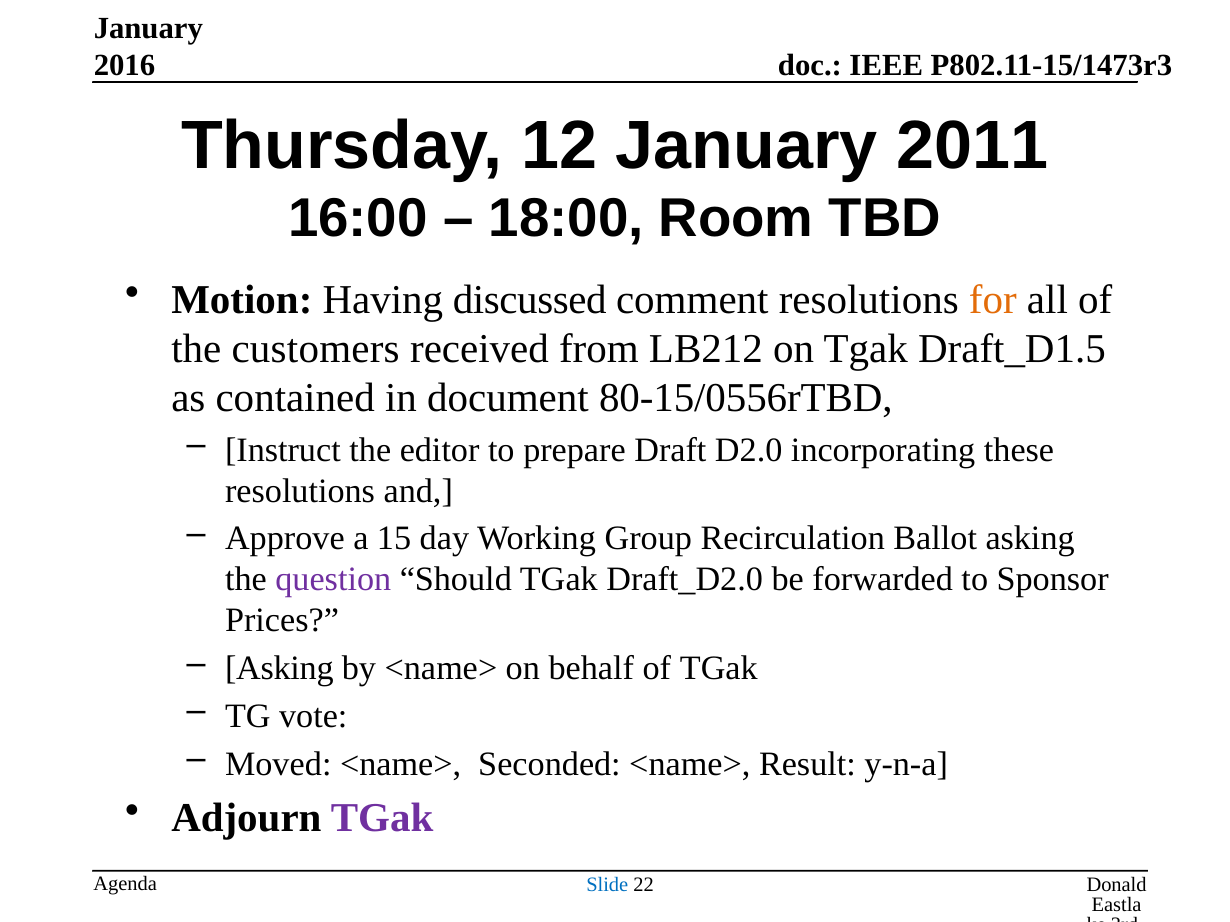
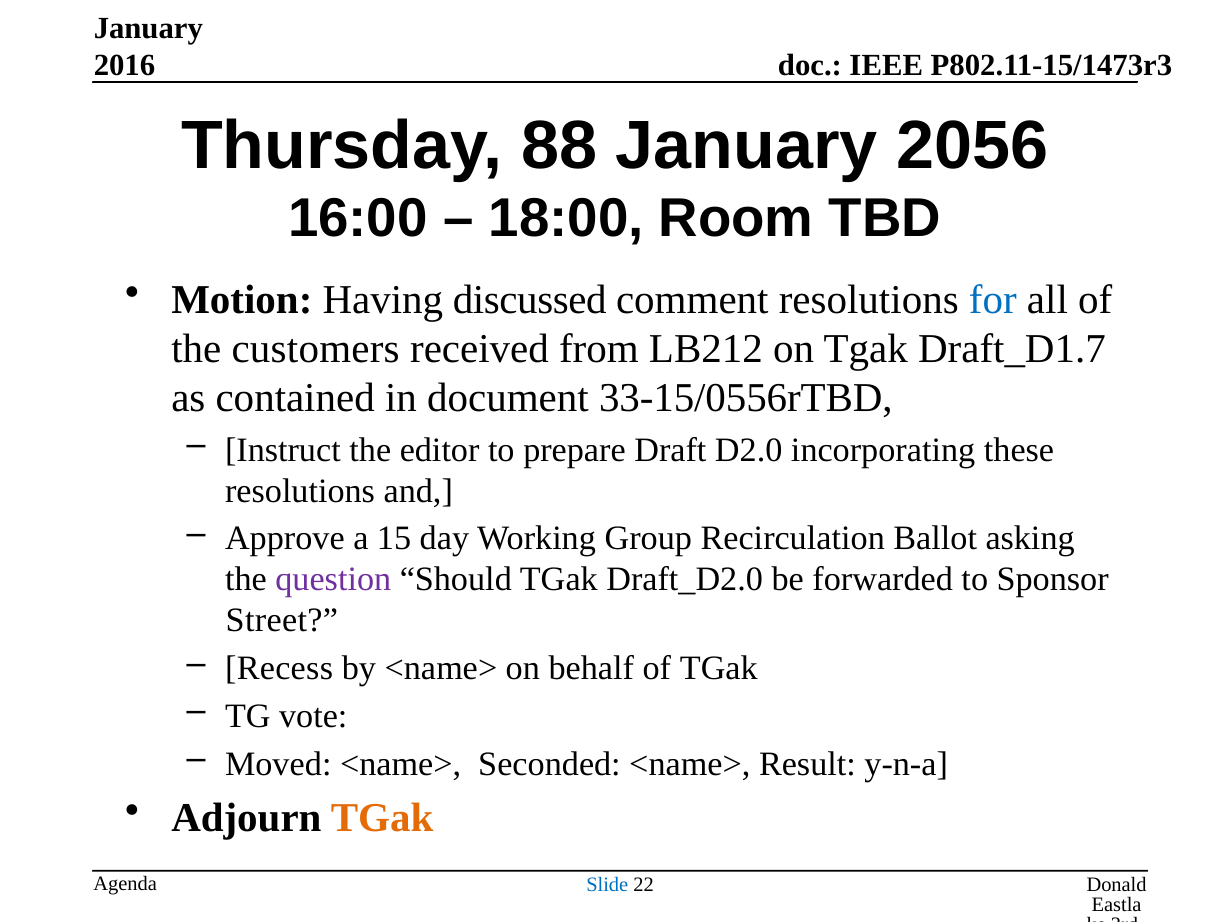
12: 12 -> 88 (559, 146)
2011: 2011 -> 2056 (972, 146)
for colour: orange -> blue (993, 300)
Draft_D1.5: Draft_D1.5 -> Draft_D1.7 (1012, 349)
80-15/0556rTBD: 80-15/0556rTBD -> 33-15/0556rTBD (746, 399)
Prices: Prices -> Street (282, 621)
Asking: Asking -> Recess (279, 669)
TGak colour: purple -> orange (382, 818)
